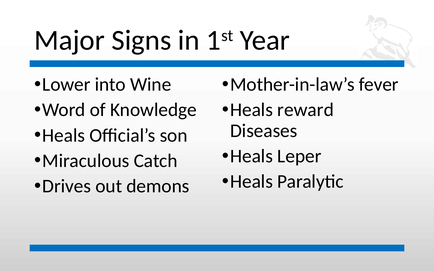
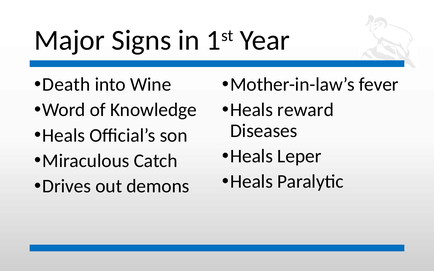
Lower: Lower -> Death (66, 85)
